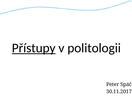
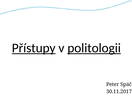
politologii underline: none -> present (94, 48)
